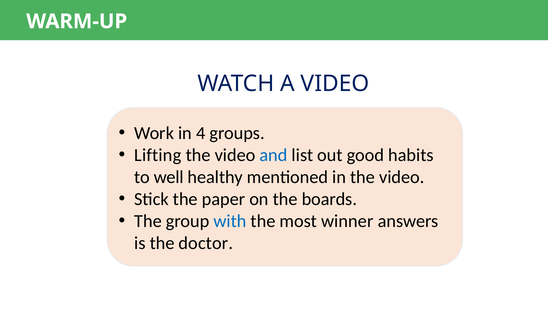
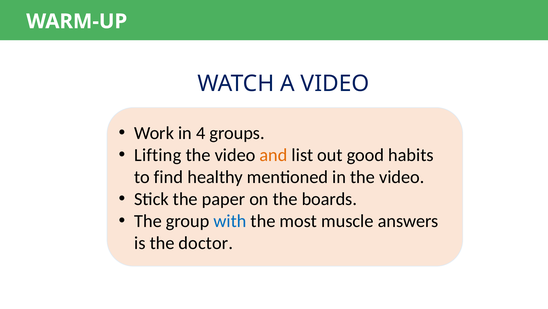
and colour: blue -> orange (274, 155)
well: well -> find (169, 177)
winner: winner -> muscle (347, 221)
